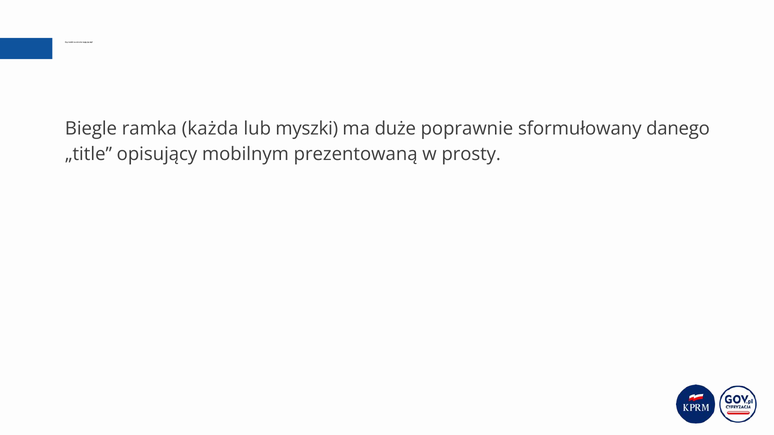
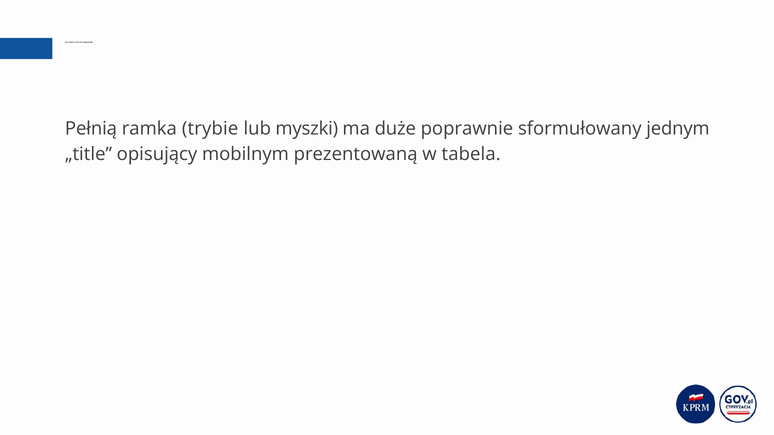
Biegle: Biegle -> Pełnią (91, 129)
każda: każda -> trybie (210, 129)
danego: danego -> jednym (678, 129)
prosty: prosty -> tabela (471, 154)
